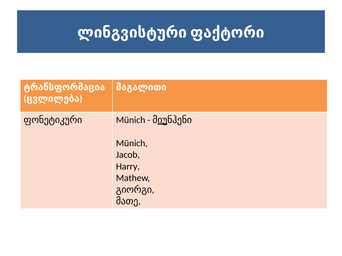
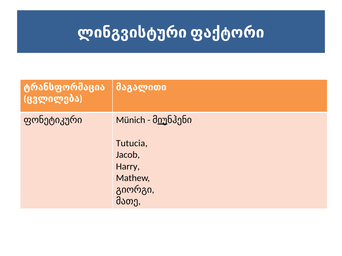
Münich: Münich -> Tutucia (132, 143)
